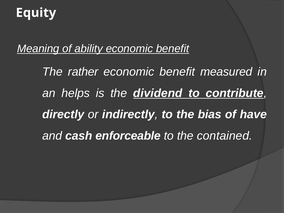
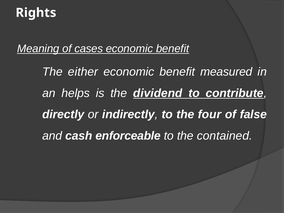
Equity: Equity -> Rights (36, 13)
ability: ability -> cases (89, 49)
rather: rather -> either (83, 72)
bias: bias -> four (210, 114)
have: have -> false (253, 114)
